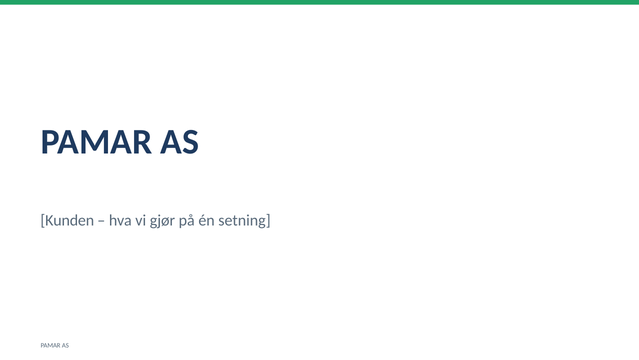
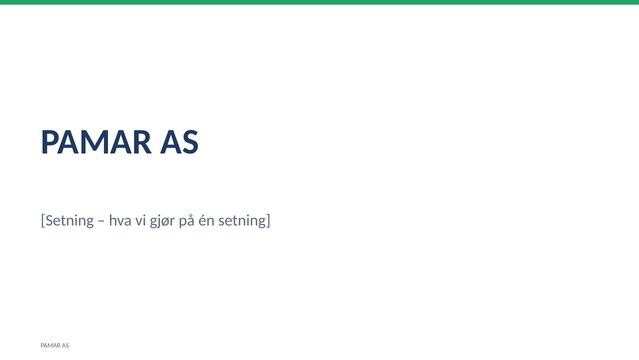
Kunden: Kunden -> Setning (67, 220)
